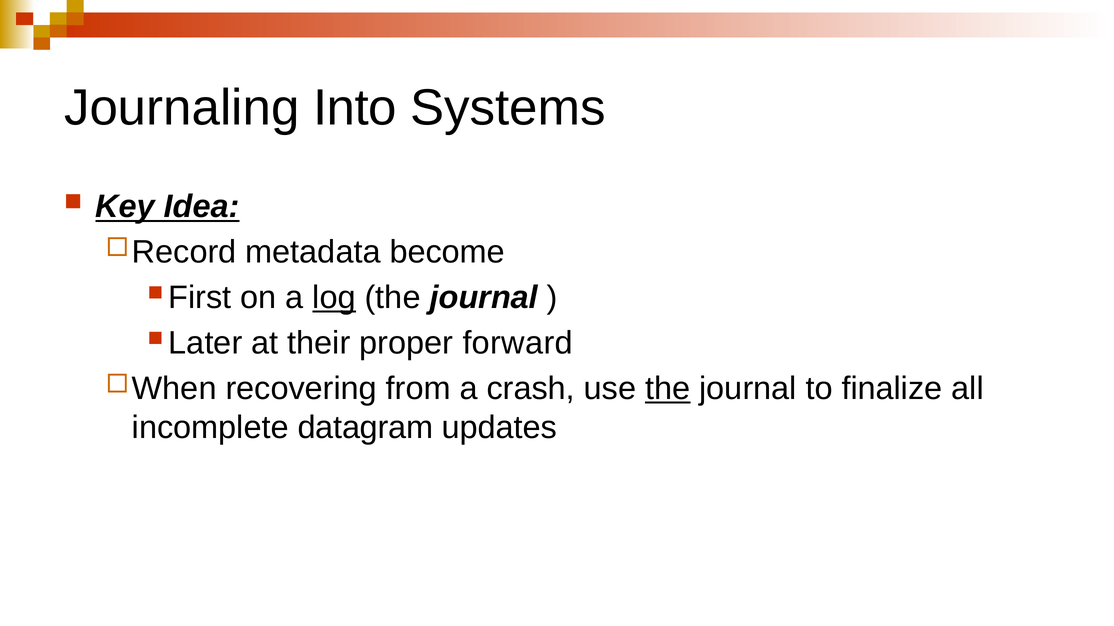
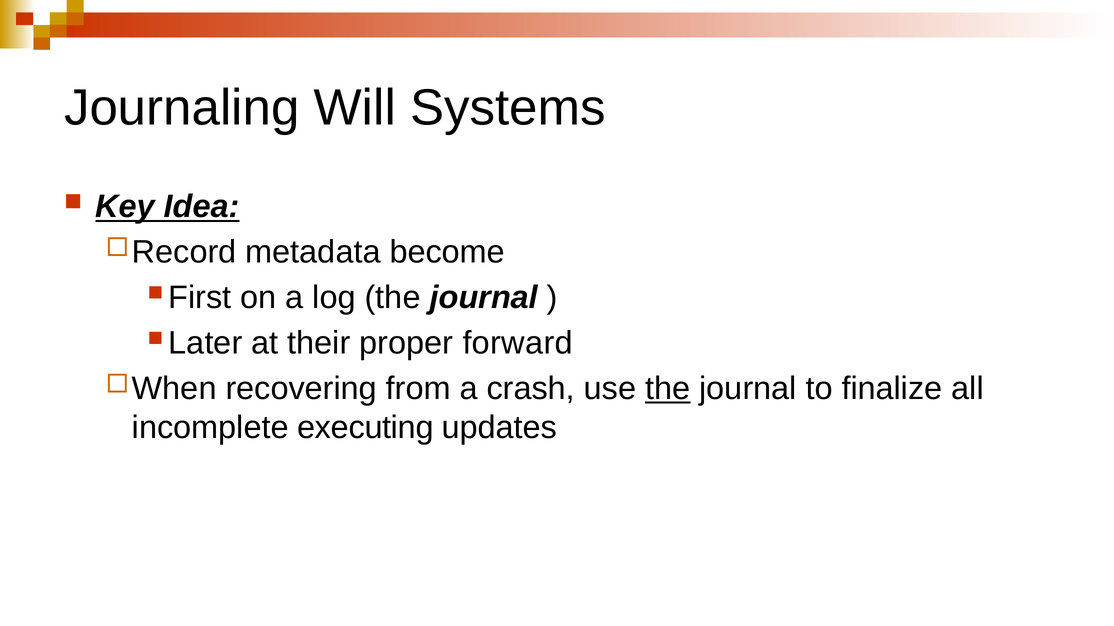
Into: Into -> Will (355, 108)
log underline: present -> none (334, 298)
datagram: datagram -> executing (365, 428)
